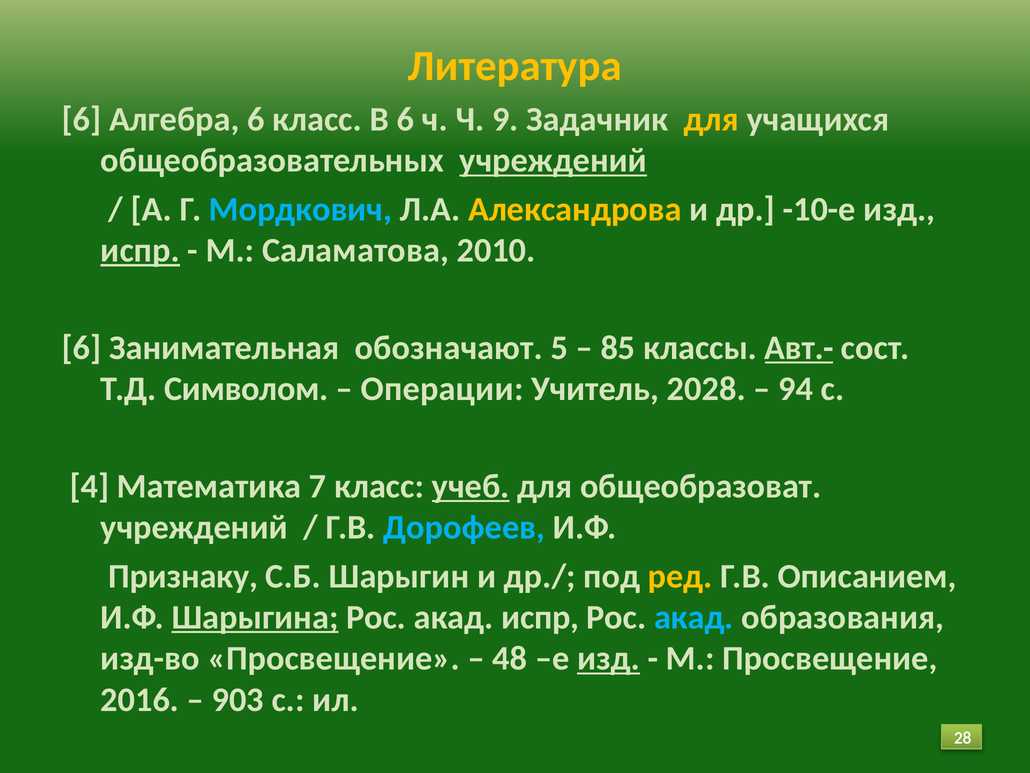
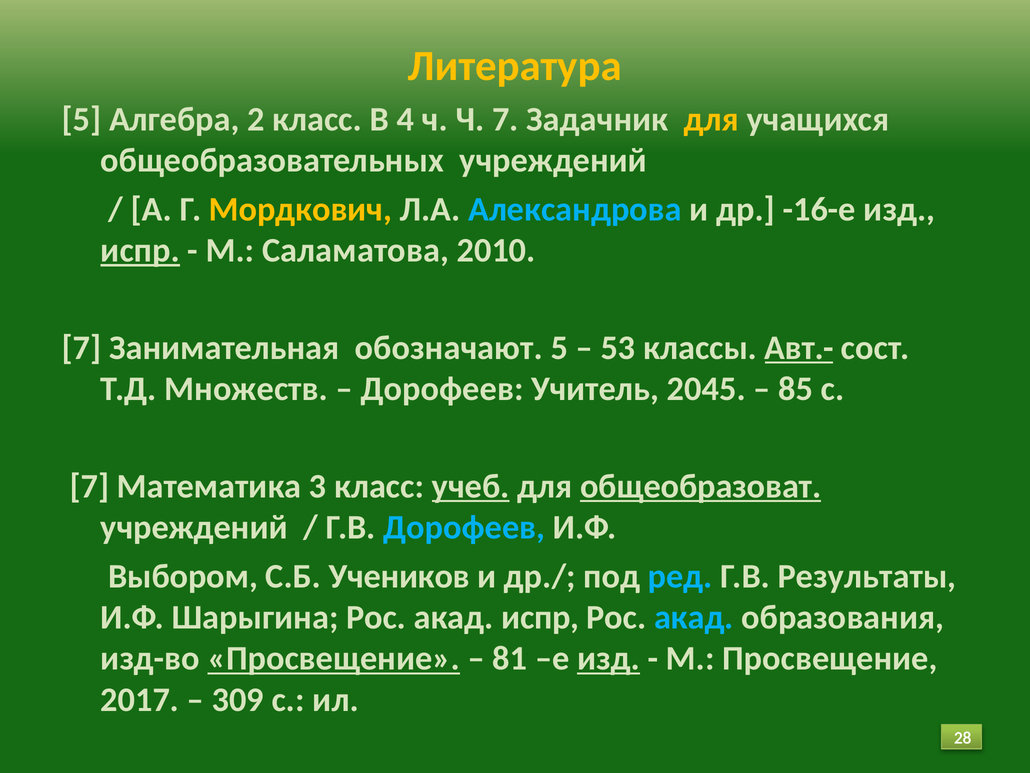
6: 6 -> 5 (82, 119)
Алгебра 6: 6 -> 2 (256, 119)
В 6: 6 -> 4 (406, 119)
Ч 9: 9 -> 7 (505, 119)
учреждений underline: present -> none (553, 160)
Мордкович colour: light blue -> yellow (300, 209)
Александрова colour: yellow -> light blue (575, 209)
-10-е: -10-е -> -16-е (819, 209)
6: 6 -> 7 (82, 348)
85: 85 -> 53 (618, 348)
Символом: Символом -> Множеств (246, 389)
Операции: Операции -> Дорофеев (442, 389)
2028: 2028 -> 2045 (706, 389)
94: 94 -> 85 (796, 389)
4: 4 -> 7 (89, 486)
7: 7 -> 3 (318, 486)
общеобразоват underline: none -> present (701, 486)
Признаку: Признаку -> Выбором (183, 576)
Шарыгин: Шарыгин -> Учеников (399, 576)
ред colour: yellow -> light blue (680, 576)
Описанием: Описанием -> Результаты (867, 576)
Шарыгина underline: present -> none (255, 617)
Просвещение underline: none -> present (334, 658)
48: 48 -> 81 (510, 658)
2016: 2016 -> 2017 (140, 699)
903: 903 -> 309 (238, 699)
